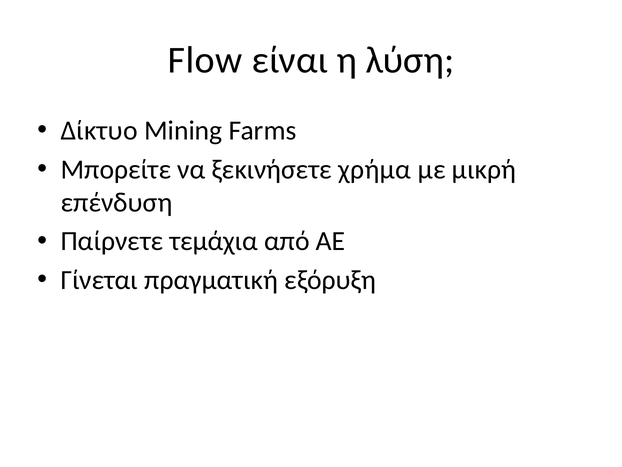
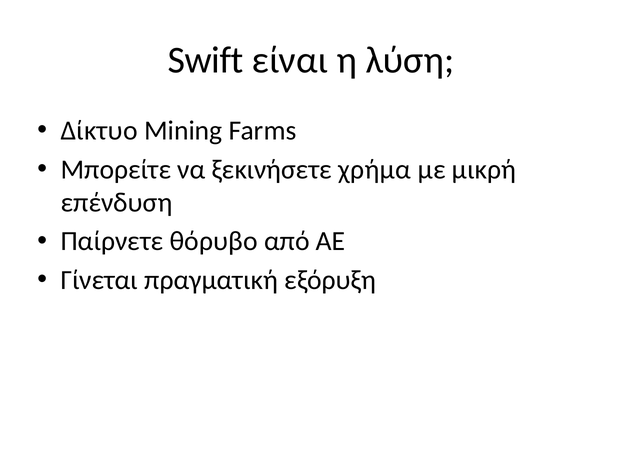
Flow: Flow -> Swift (206, 60)
τεμάχια: τεμάχια -> θόρυβο (214, 241)
